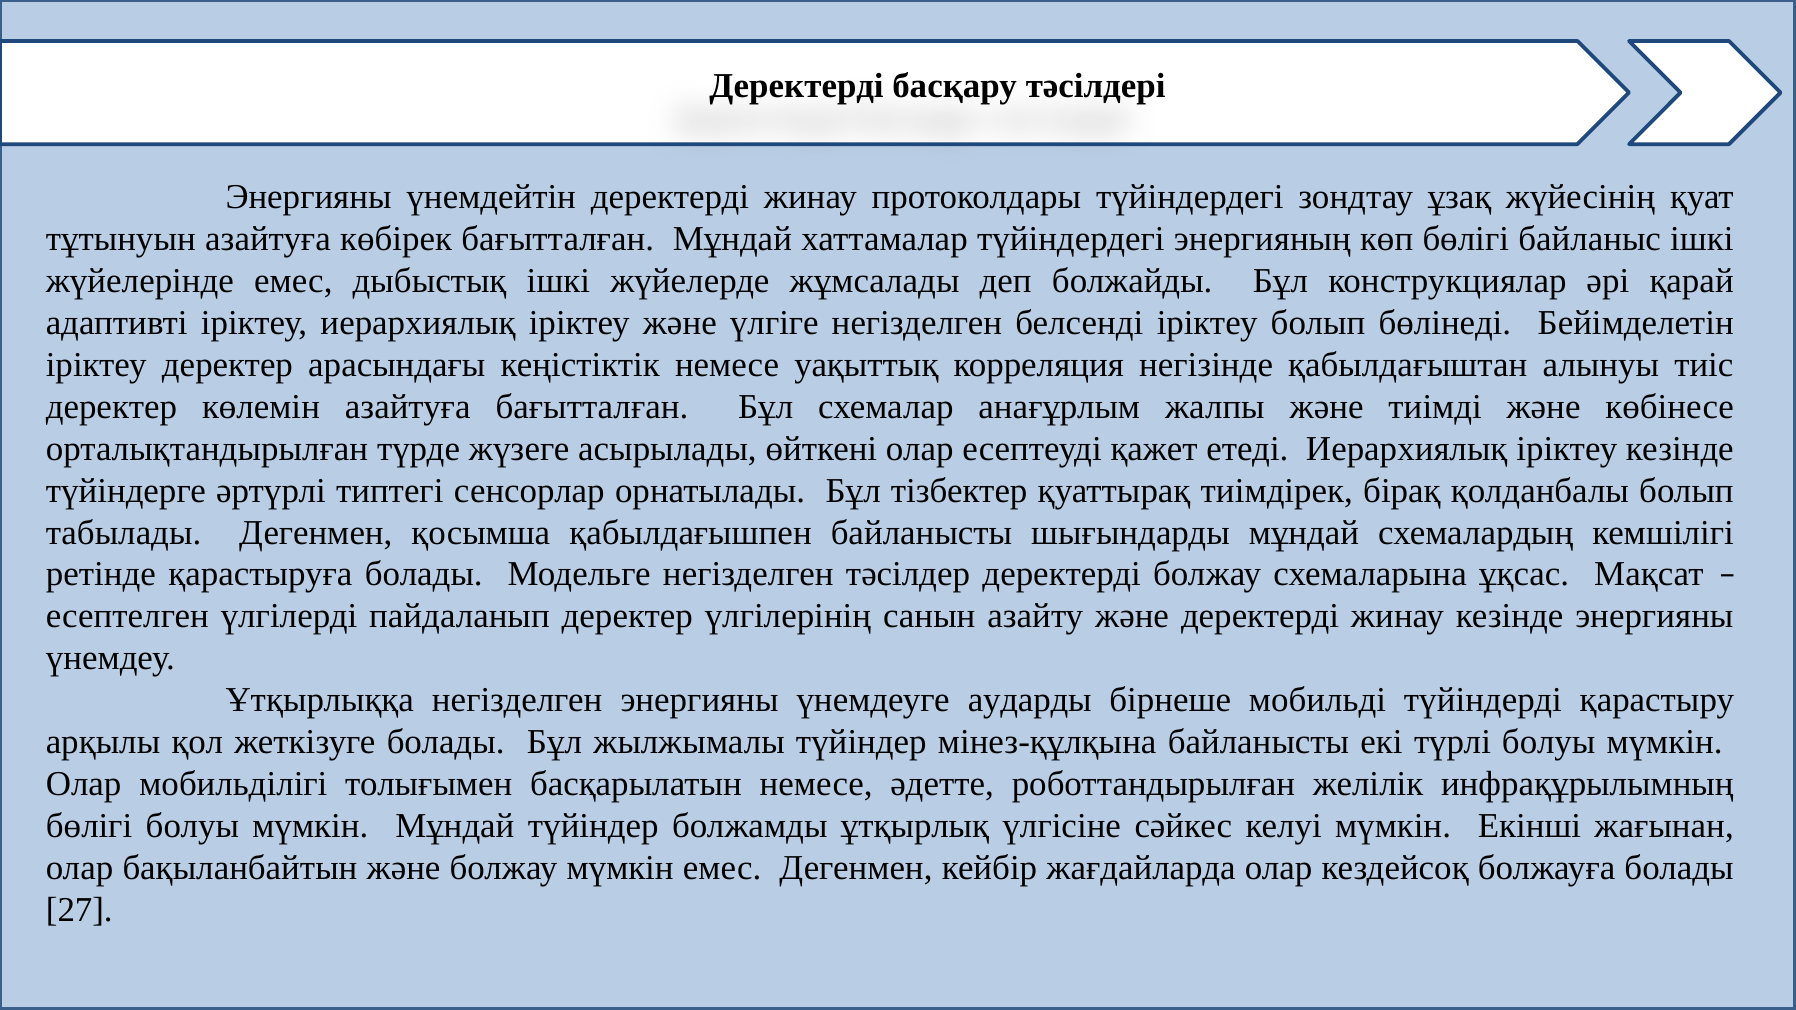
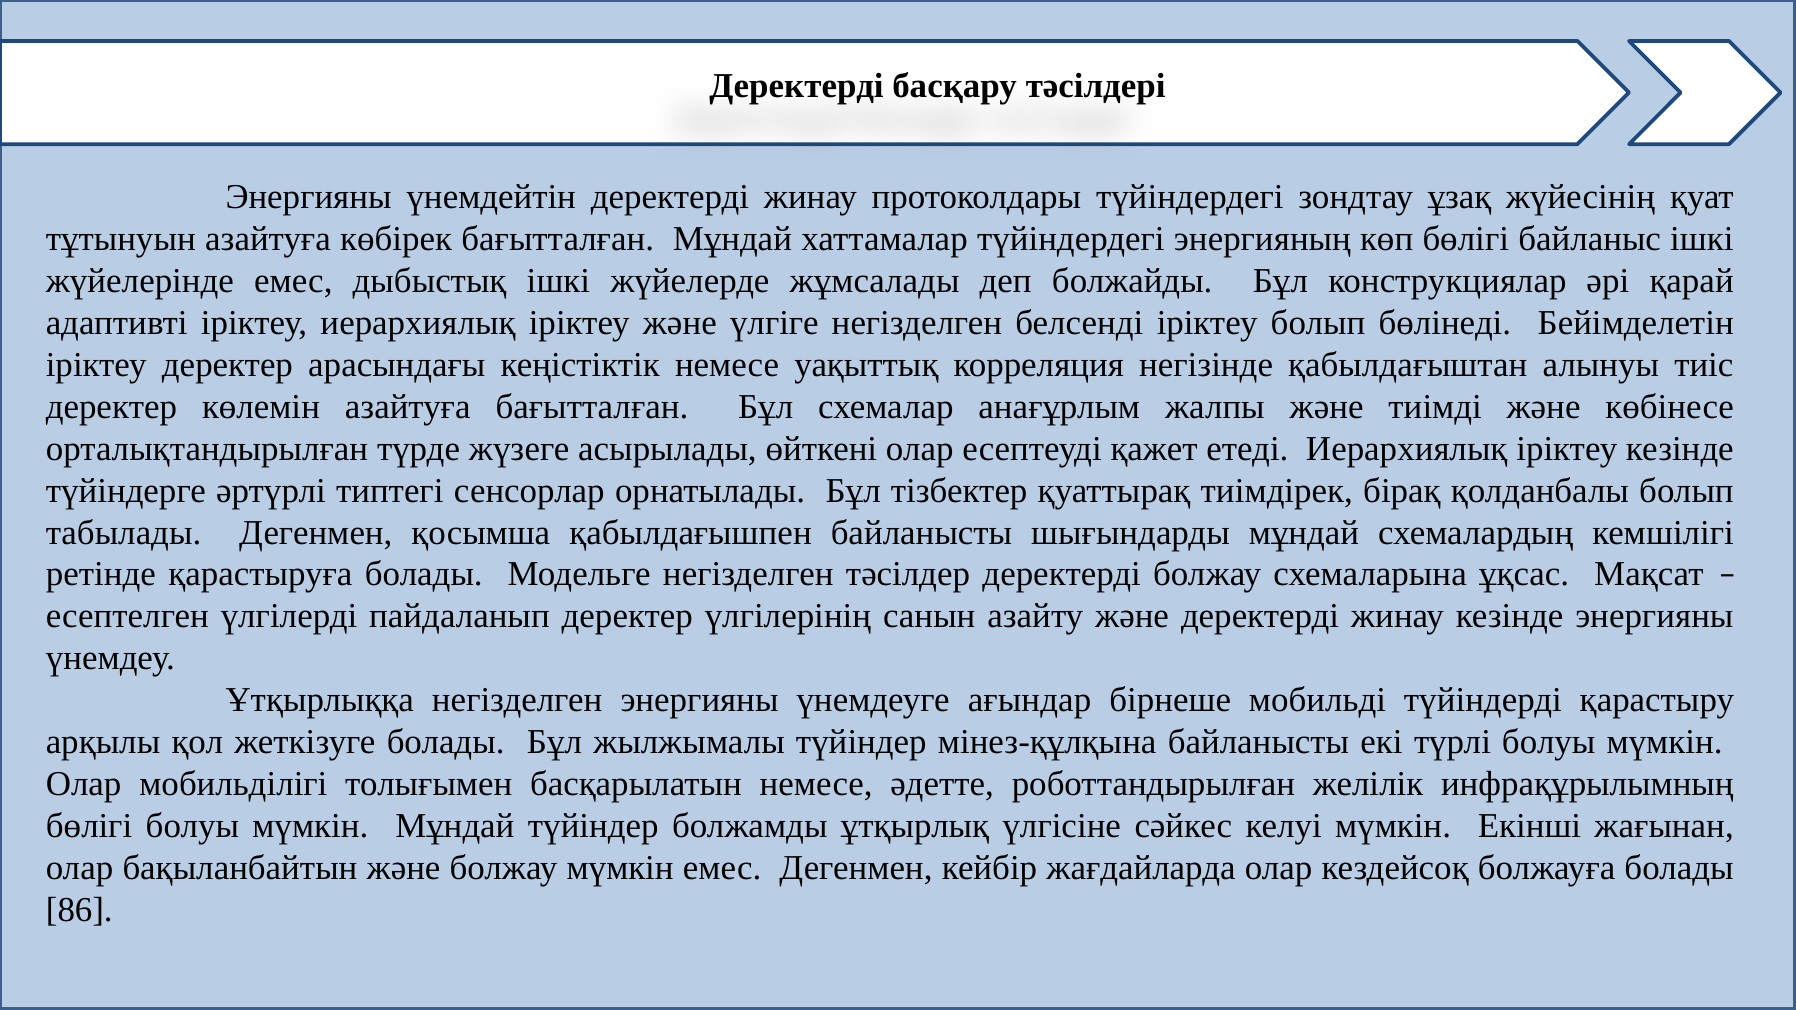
аударды: аударды -> ағындар (1030, 700)
27: 27 -> 86 (79, 910)
